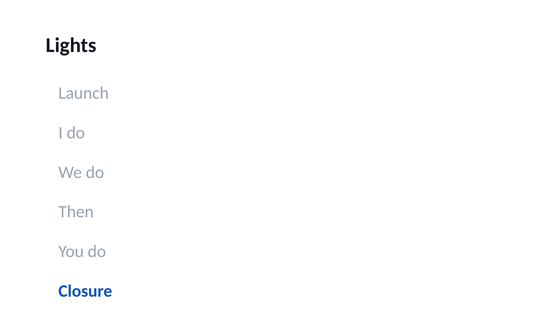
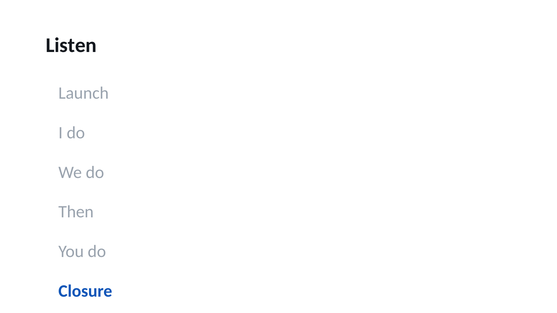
Lights: Lights -> Listen (71, 45)
